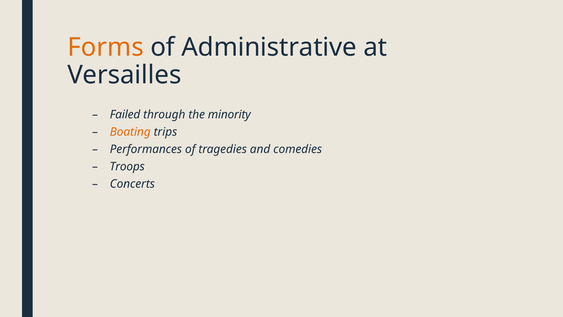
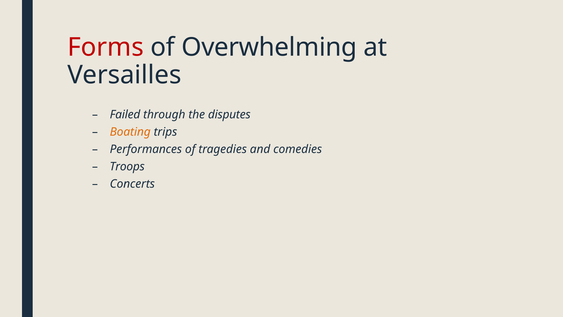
Forms colour: orange -> red (106, 47)
Administrative: Administrative -> Overwhelming (269, 47)
minority: minority -> disputes (229, 114)
